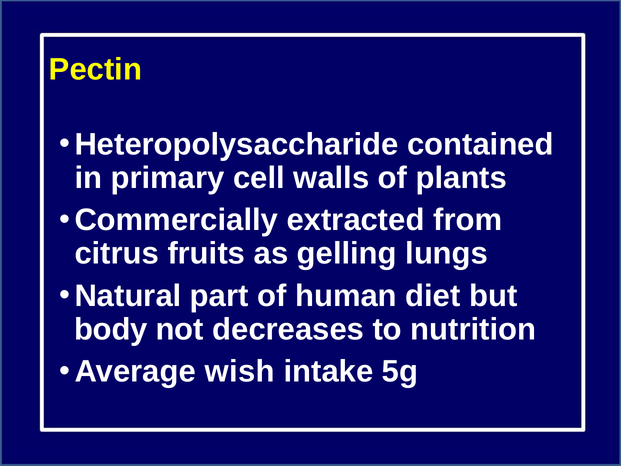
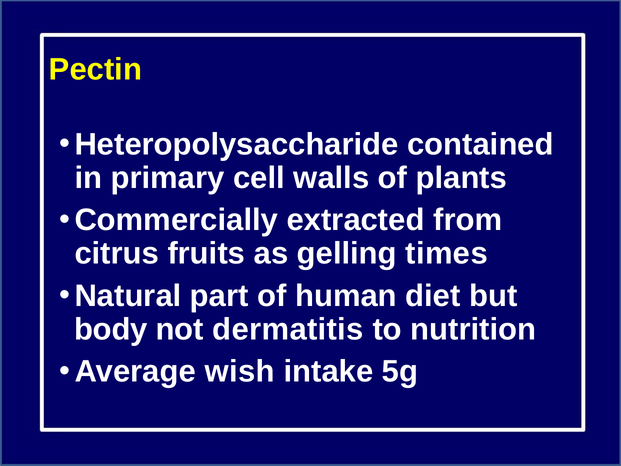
lungs: lungs -> times (447, 254)
decreases: decreases -> dermatitis (288, 329)
